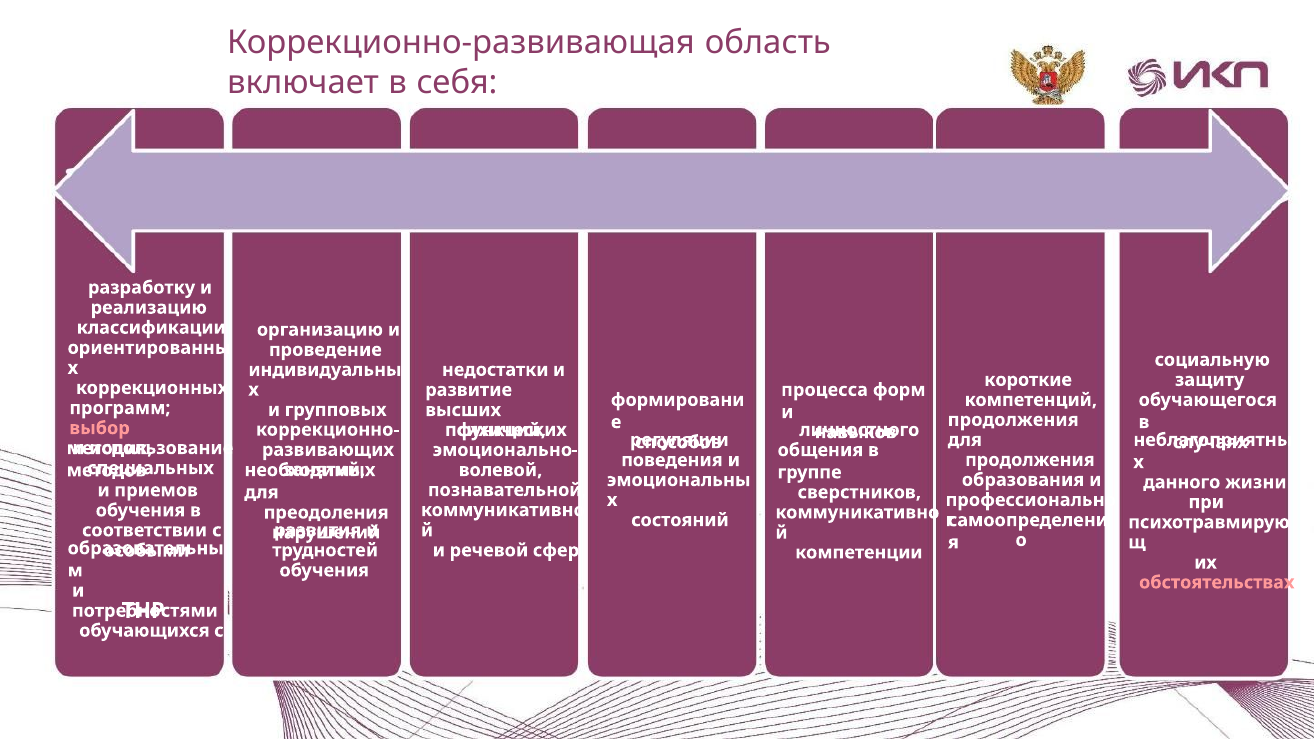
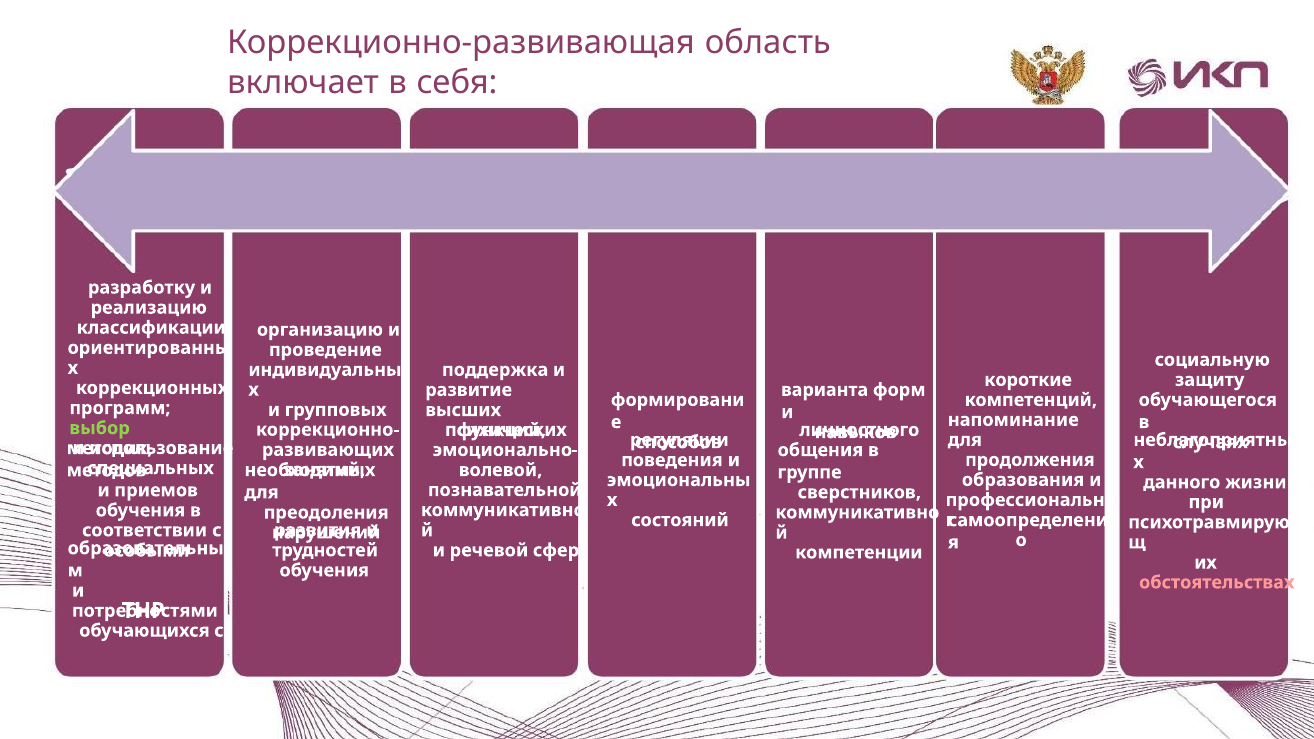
недостатки: недостатки -> поддержка (495, 370)
процесса: процесса -> варианта (825, 390)
продолжения: продолжения -> напоминание (1013, 420)
выбор colour: pink -> light green (100, 428)
